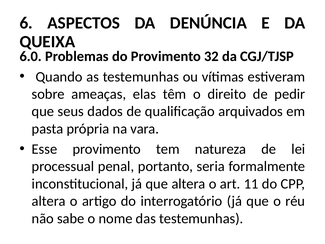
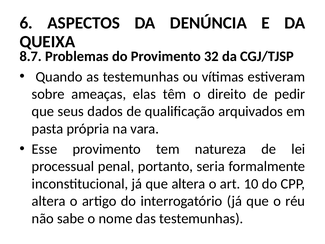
6.0: 6.0 -> 8.7 (31, 56)
11: 11 -> 10 (251, 184)
